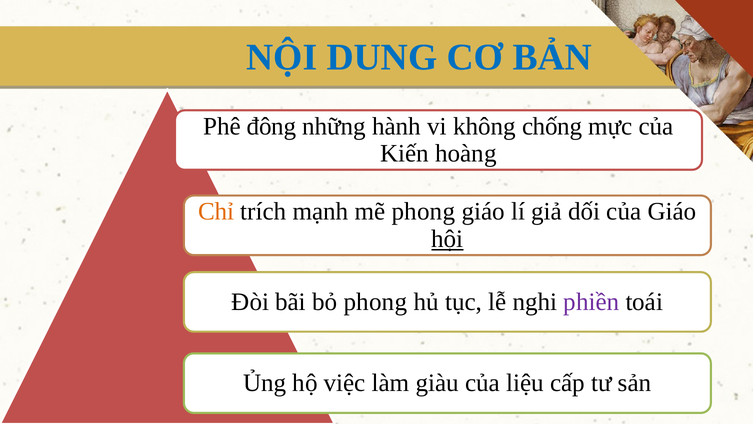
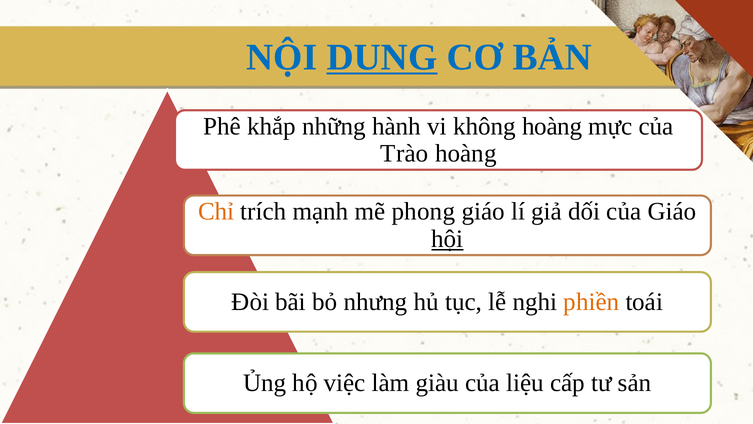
DUNG underline: none -> present (382, 57)
đông: đông -> khắp (271, 126)
không chống: chống -> hoàng (552, 126)
Kiến: Kiến -> Trào (404, 153)
bỏ phong: phong -> nhưng (376, 301)
phiền colour: purple -> orange (591, 301)
